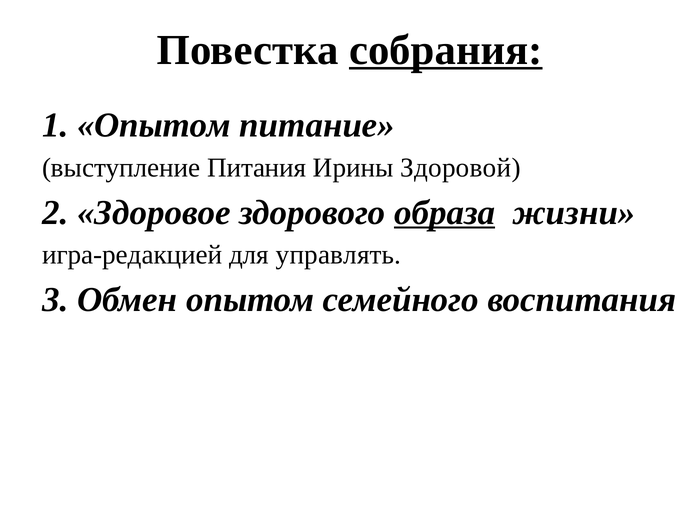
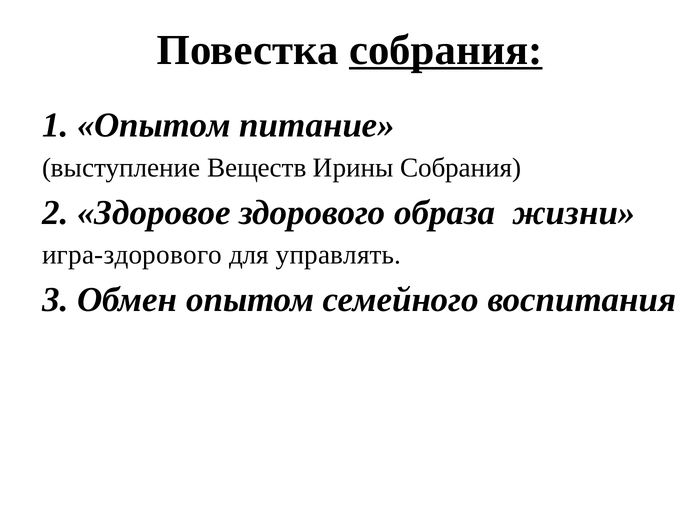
Питания: Питания -> Веществ (257, 168)
Ирины Здоровой: Здоровой -> Собрания (461, 168)
образа underline: present -> none (445, 212)
игра-редакцией: игра-редакцией -> игра-здорового (132, 255)
